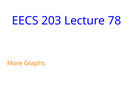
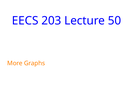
78: 78 -> 50 (114, 21)
